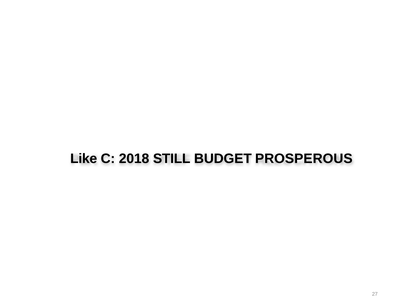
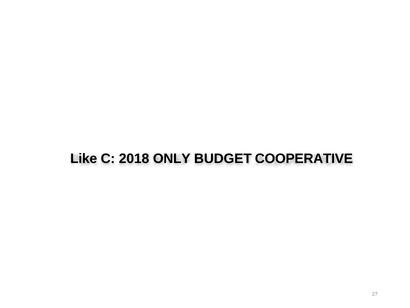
STILL: STILL -> ONLY (172, 159)
PROSPEROUS: PROSPEROUS -> COOPERATIVE (304, 159)
